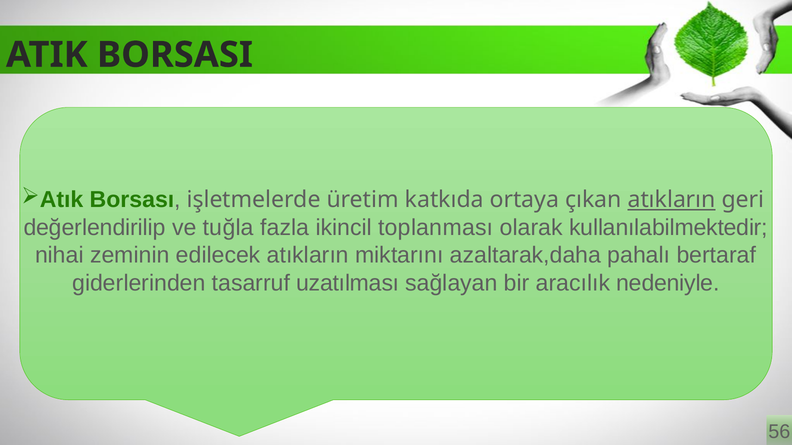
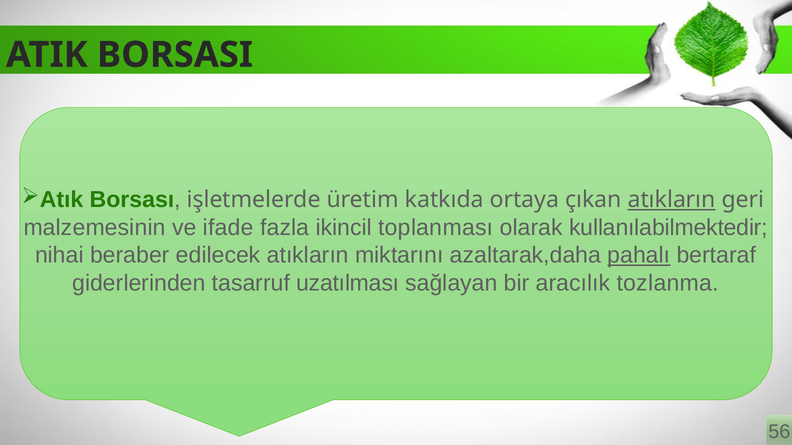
değerlendirilip: değerlendirilip -> malzemesinin (95, 228)
tuğla: tuğla -> ifade (228, 228)
zeminin: zeminin -> beraber (130, 255)
pahalı underline: none -> present (639, 255)
nedeniyle: nedeniyle -> tozlanma (668, 283)
